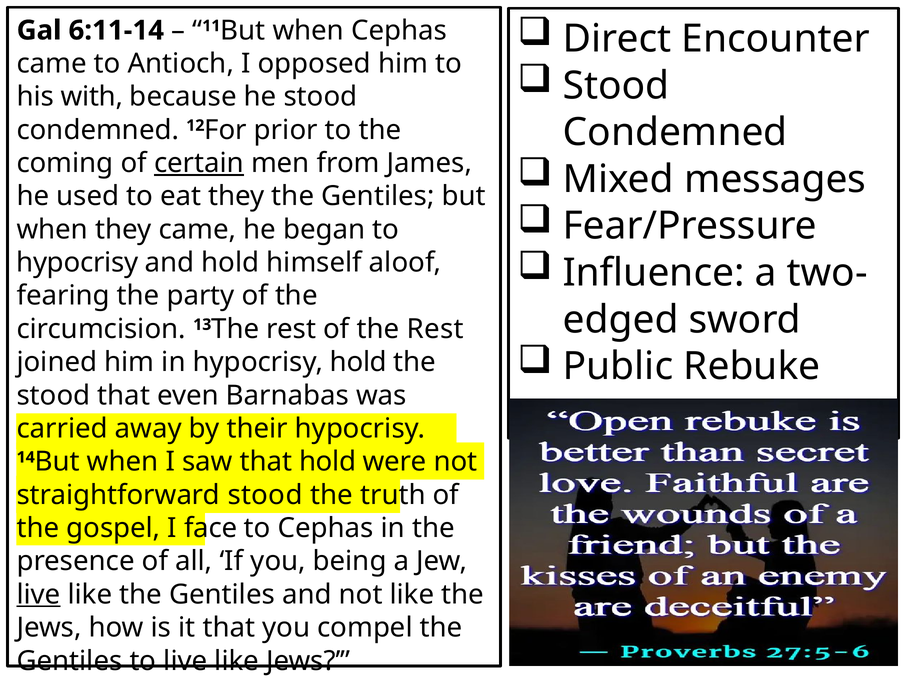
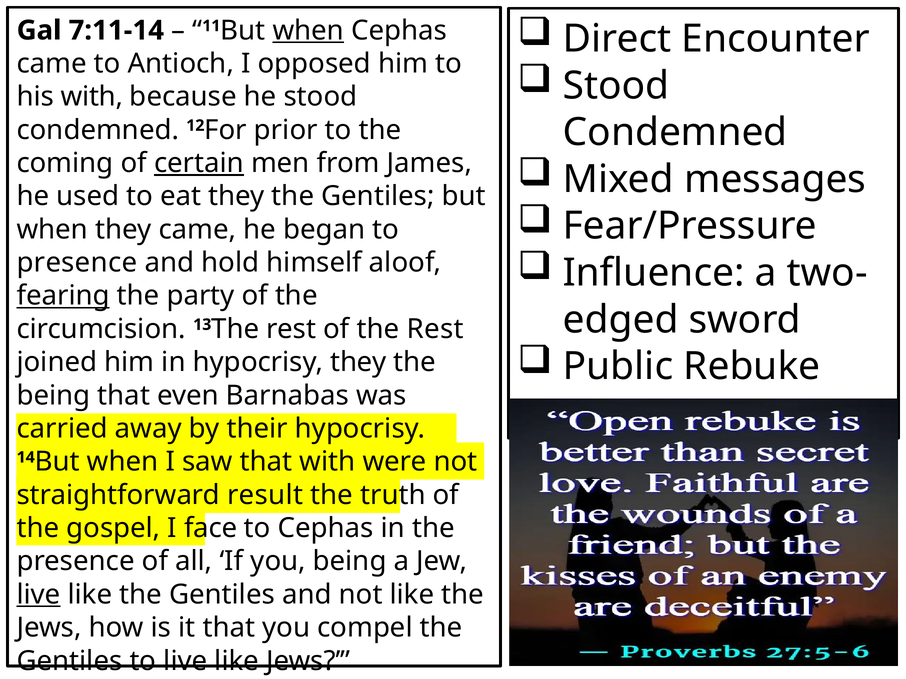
6:11-14: 6:11-14 -> 7:11-14 (116, 30)
when underline: none -> present (308, 30)
hypocrisy: hypocrisy -> presence (77, 263)
fearing underline: none -> present (63, 296)
hypocrisy hold: hold -> they (358, 363)
stood: stood -> being (54, 396)
that hold: hold -> with (327, 462)
straightforward stood: stood -> result (265, 495)
